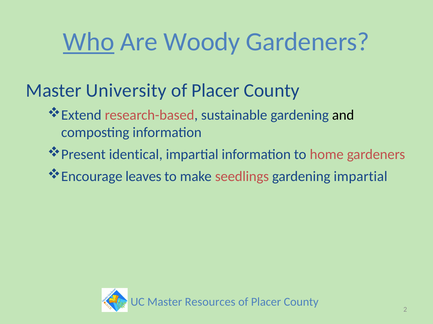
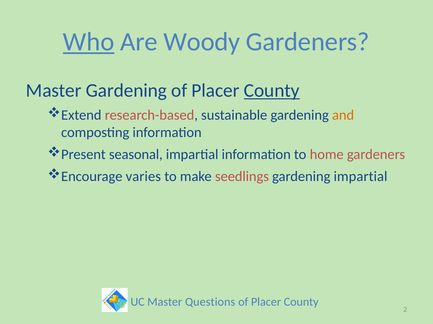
Master University: University -> Gardening (126, 91)
County underline: none -> present (272, 91)
and colour: black -> orange (343, 115)
identical: identical -> seasonal (136, 155)
leaves: leaves -> varies (143, 177)
Resources: Resources -> Questions (210, 302)
